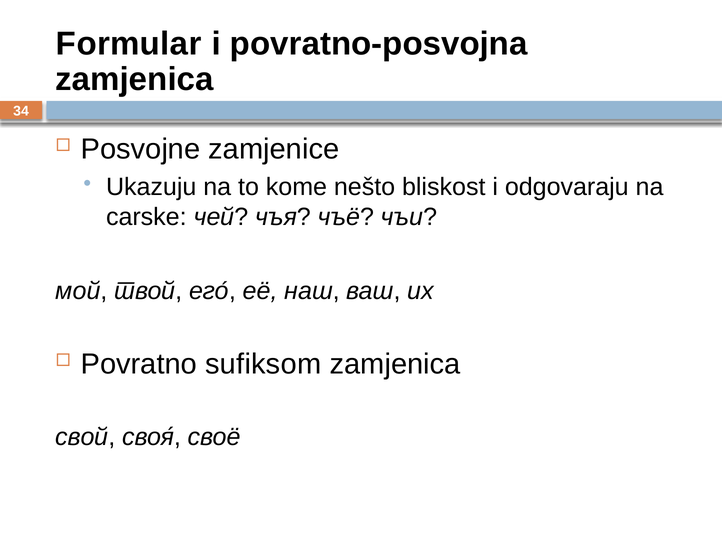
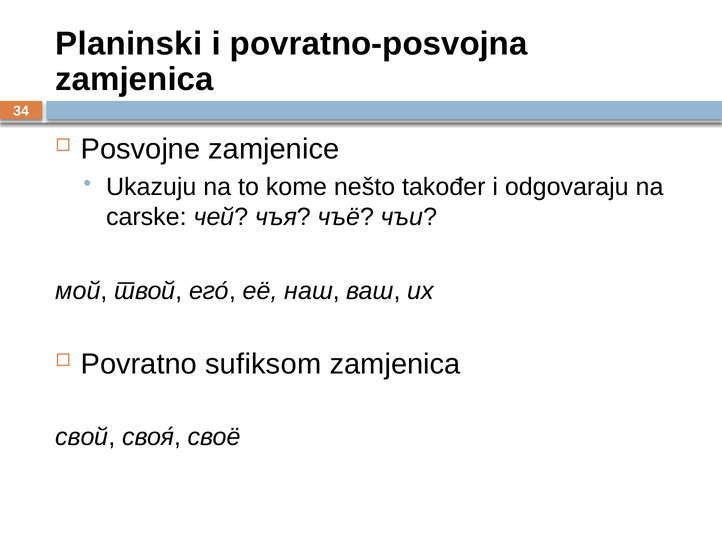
Formular: Formular -> Planinski (129, 44)
bliskost: bliskost -> također (444, 187)
